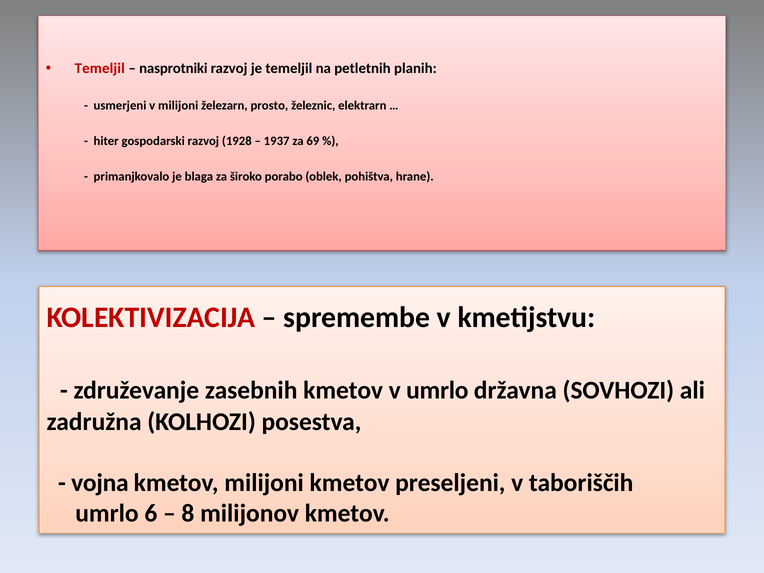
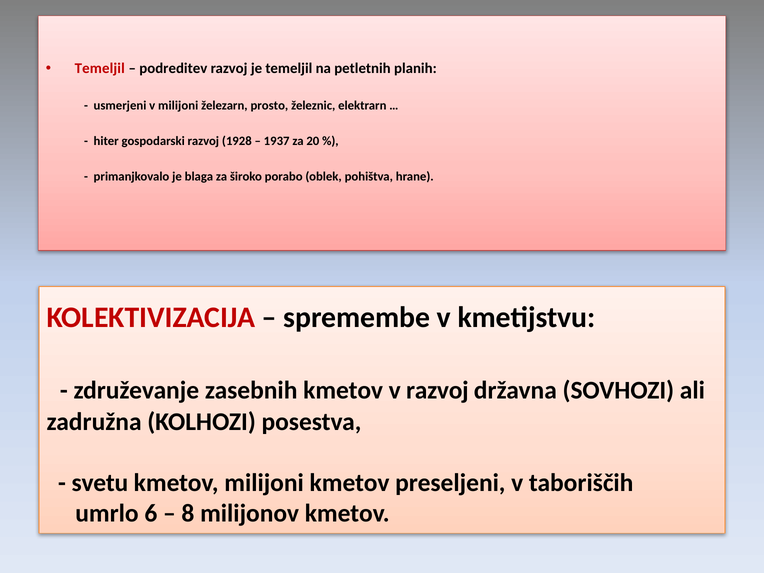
nasprotniki: nasprotniki -> podreditev (173, 69)
69: 69 -> 20 (313, 141)
v umrlo: umrlo -> razvoj (437, 390)
vojna: vojna -> svetu (100, 483)
